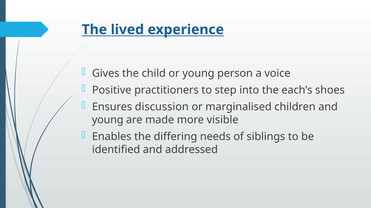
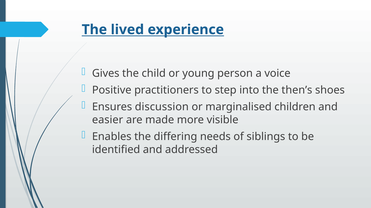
each’s: each’s -> then’s (297, 90)
young: young -> easier (108, 120)
